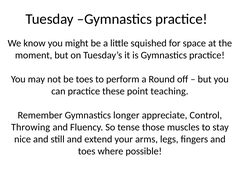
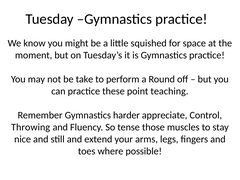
be toes: toes -> take (84, 79)
longer: longer -> harder (126, 115)
